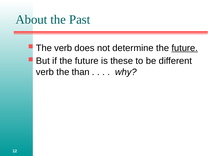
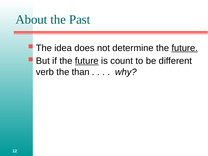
The verb: verb -> idea (63, 48)
future underline: none -> present (87, 61)
these: these -> count (122, 61)
